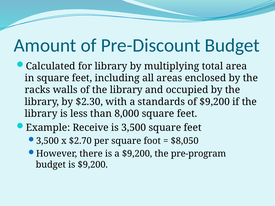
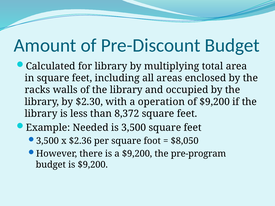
standards: standards -> operation (161, 102)
8,000: 8,000 -> 8,372 (127, 114)
Receive: Receive -> Needed (91, 128)
$2.70: $2.70 -> $2.36 (80, 141)
